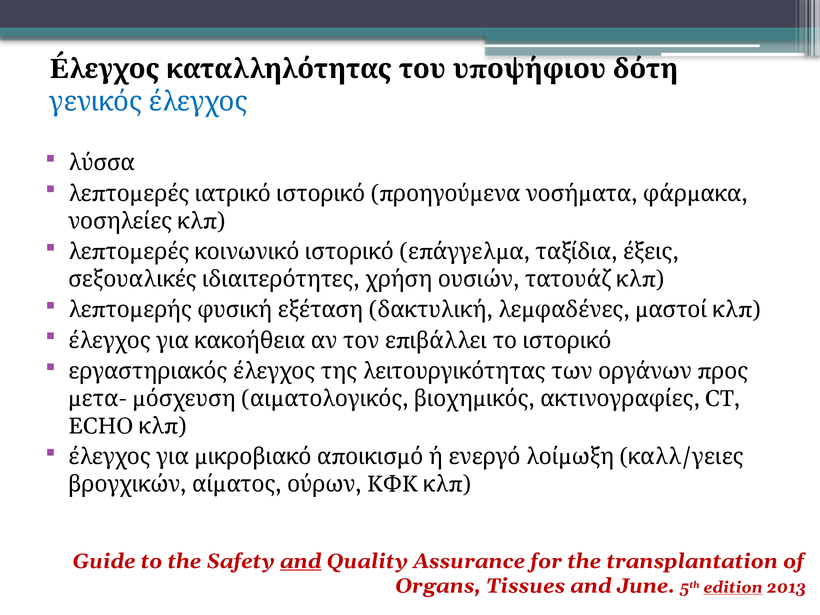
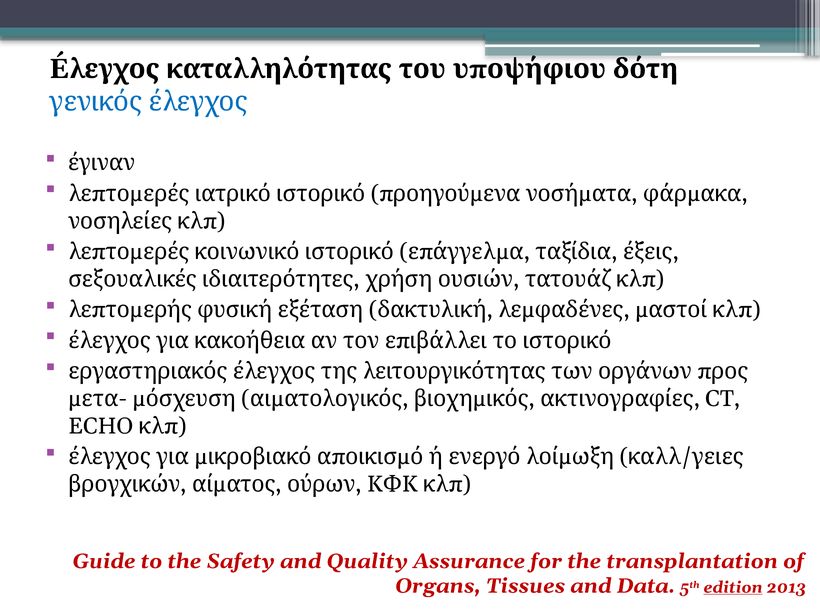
λύσσα: λύσσα -> έγιναν (102, 163)
and underline: present -> none (301, 561)
June: June -> Data (646, 586)
